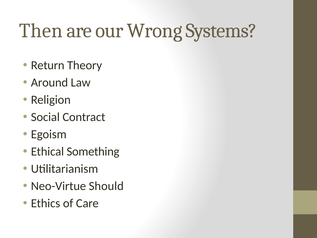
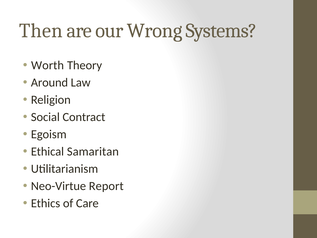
Return: Return -> Worth (48, 65)
Something: Something -> Samaritan (93, 151)
Should: Should -> Report (106, 186)
